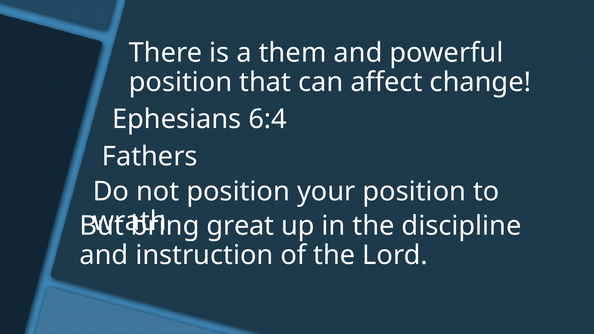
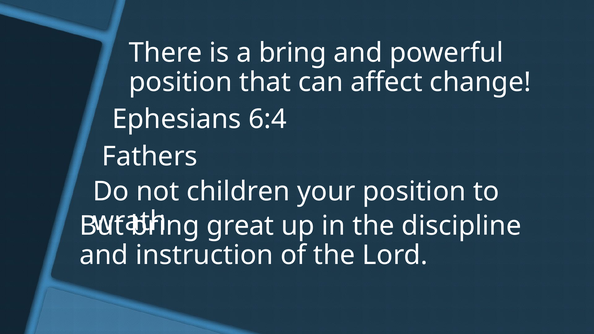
a them: them -> bring (293, 53)
not position: position -> children (238, 192)
